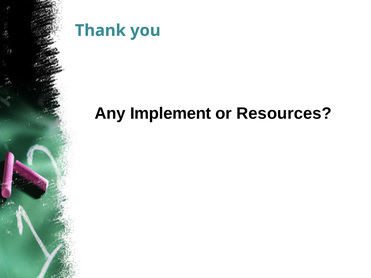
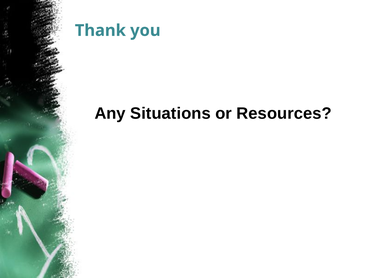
Implement: Implement -> Situations (170, 114)
